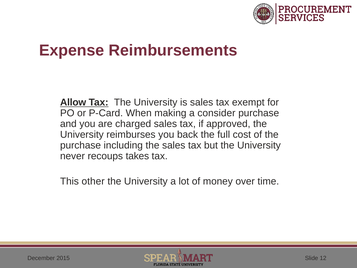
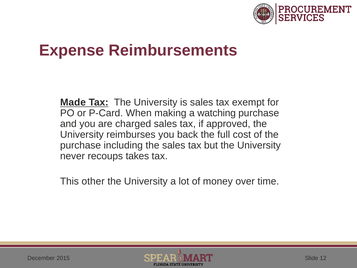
Allow: Allow -> Made (73, 102)
consider: consider -> watching (217, 113)
